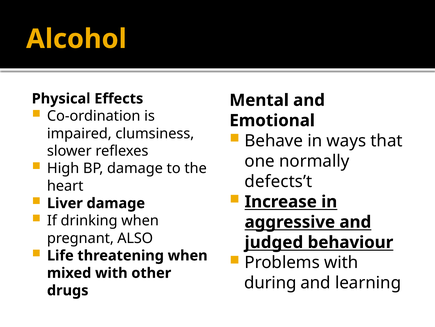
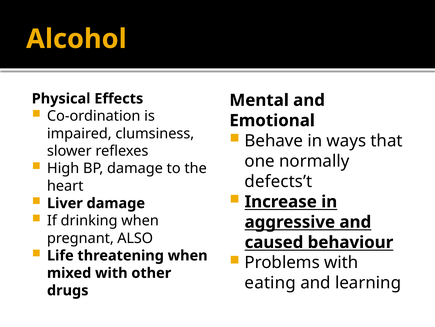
judged: judged -> caused (274, 242)
during: during -> eating (270, 282)
